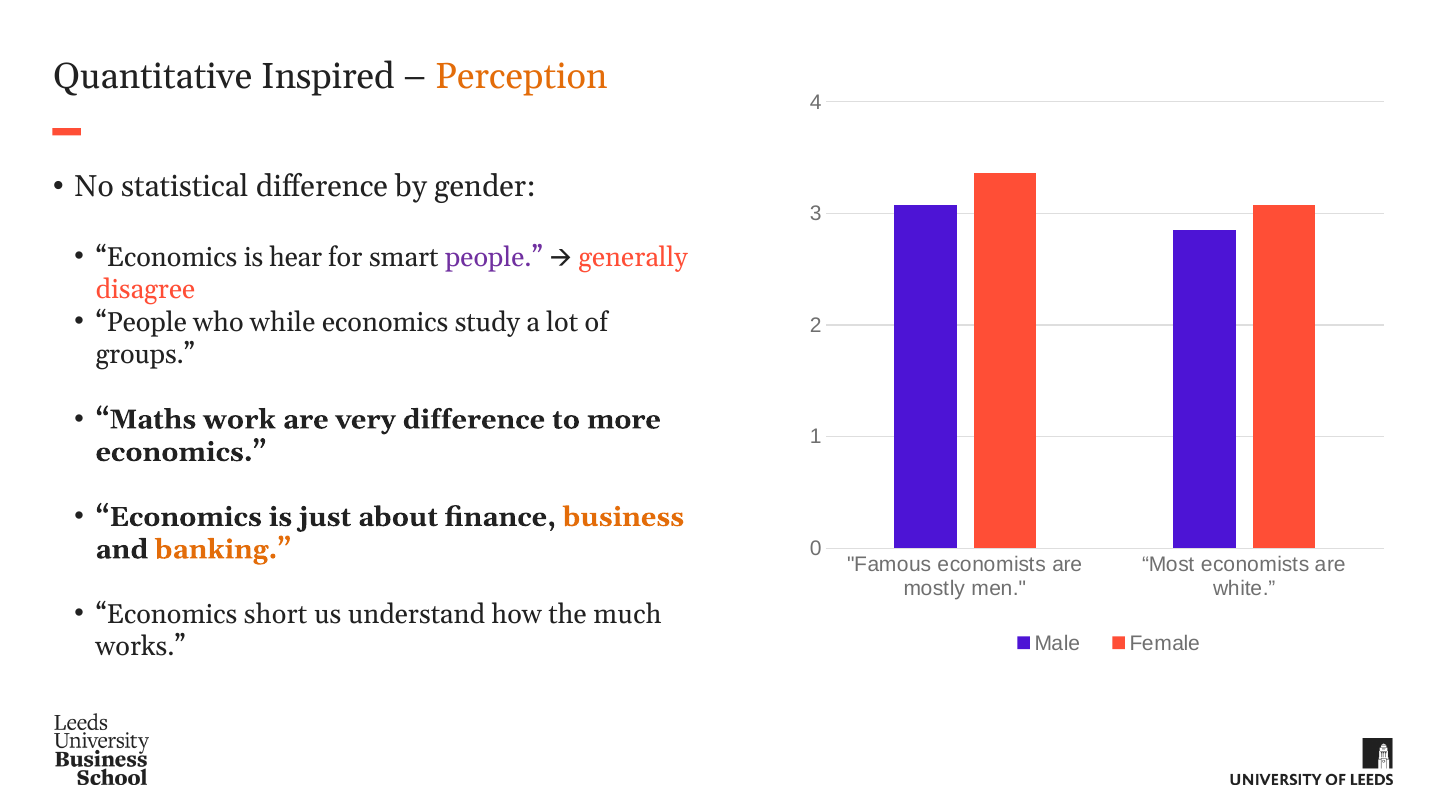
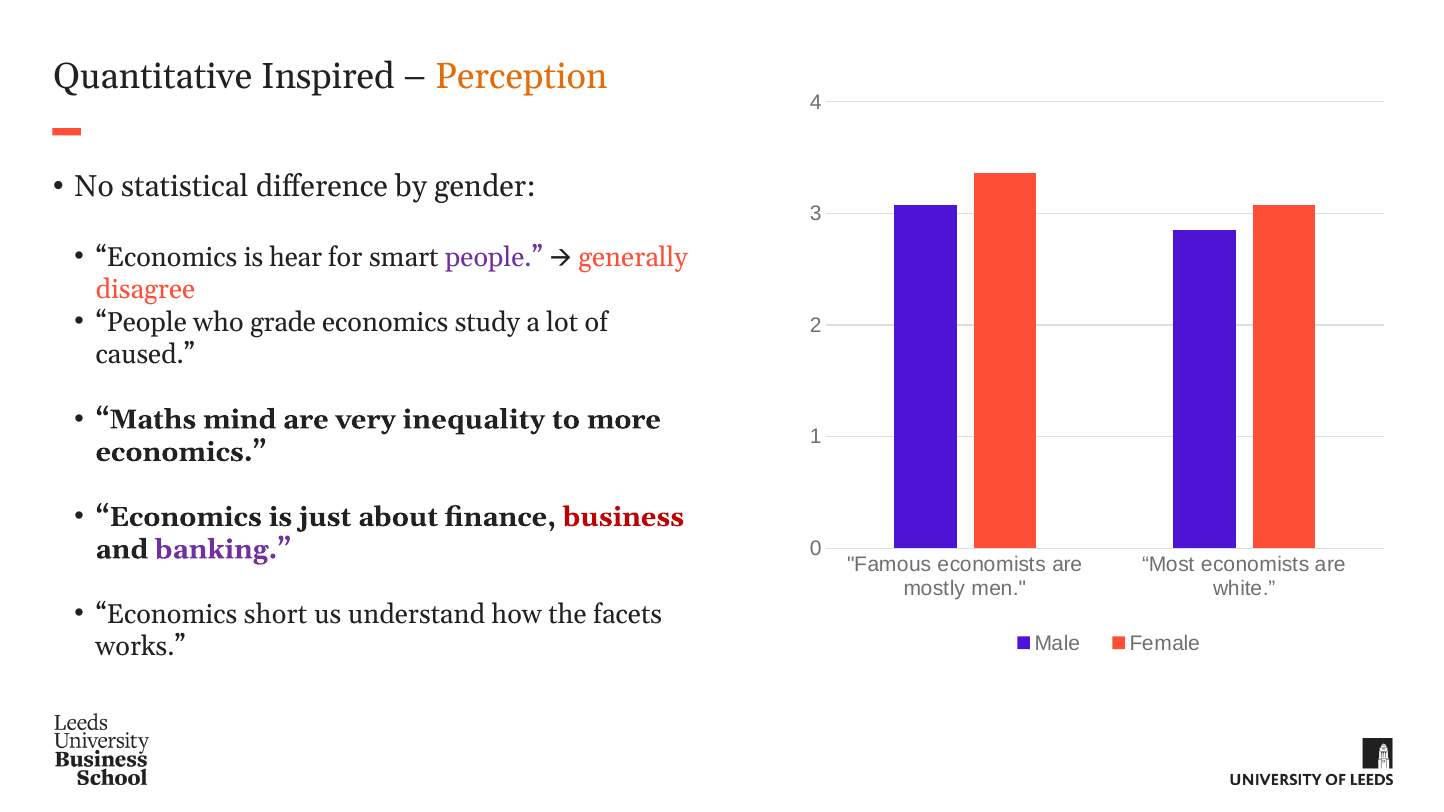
while: while -> grade (283, 322)
groups: groups -> caused (145, 355)
work: work -> mind (240, 420)
very difference: difference -> inequality (474, 420)
business colour: orange -> red (624, 517)
banking colour: orange -> purple (223, 550)
much: much -> facets (628, 615)
